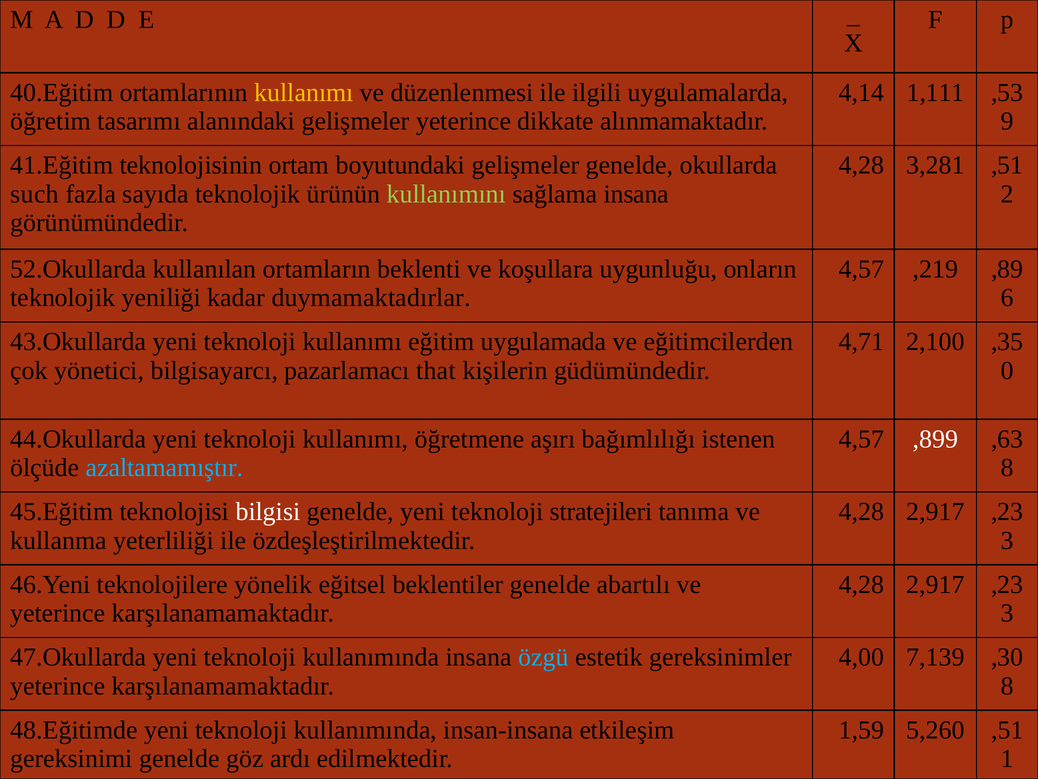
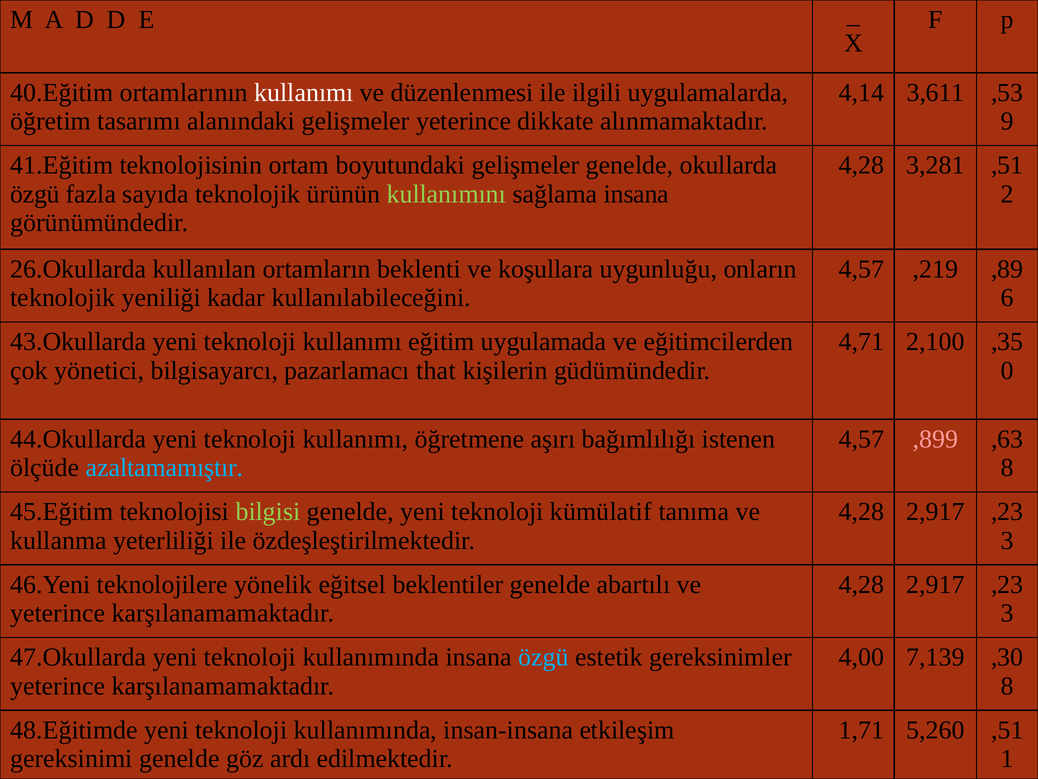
kullanımı colour: yellow -> white (304, 92)
1,111: 1,111 -> 3,611 (936, 92)
such: such -> özgü (35, 194)
52.Okullarda: 52.Okullarda -> 26.Okullarda (78, 269)
duymamaktadırlar: duymamaktadırlar -> kullanılabileceğini (371, 298)
,899 colour: white -> pink (935, 439)
bilgisi colour: white -> light green (268, 512)
stratejileri: stratejileri -> kümülatif (601, 512)
1,59: 1,59 -> 1,71 (861, 730)
